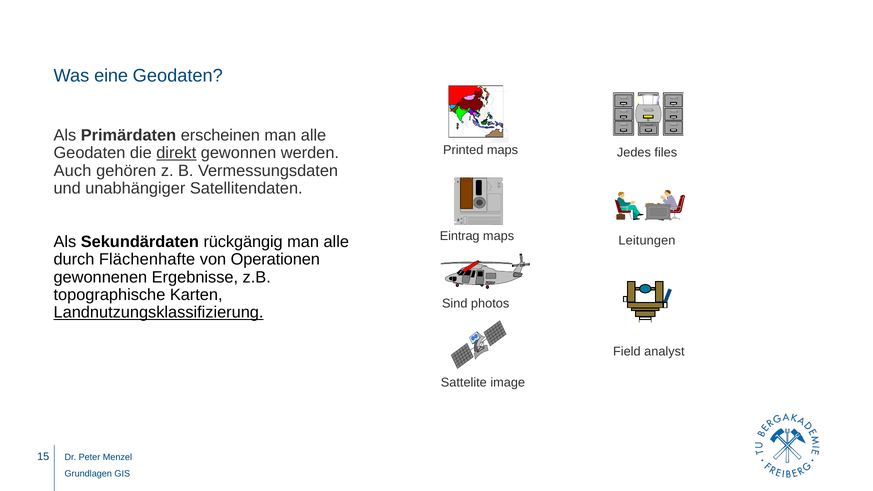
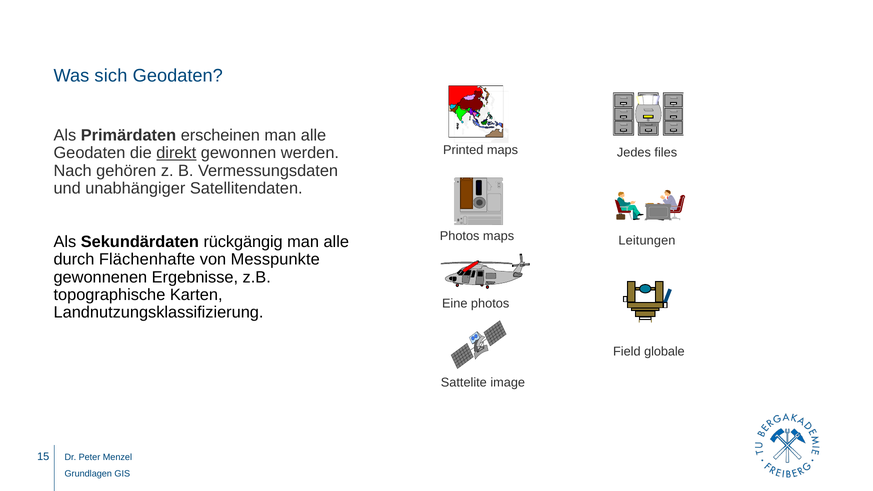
eine: eine -> sich (111, 76)
Auch: Auch -> Nach (73, 171)
Eintrag: Eintrag -> Photos (460, 236)
Operationen: Operationen -> Messpunkte (275, 260)
Sind: Sind -> Eine (455, 303)
Landnutzungsklassifizierung underline: present -> none (159, 313)
analyst: analyst -> globale (664, 352)
